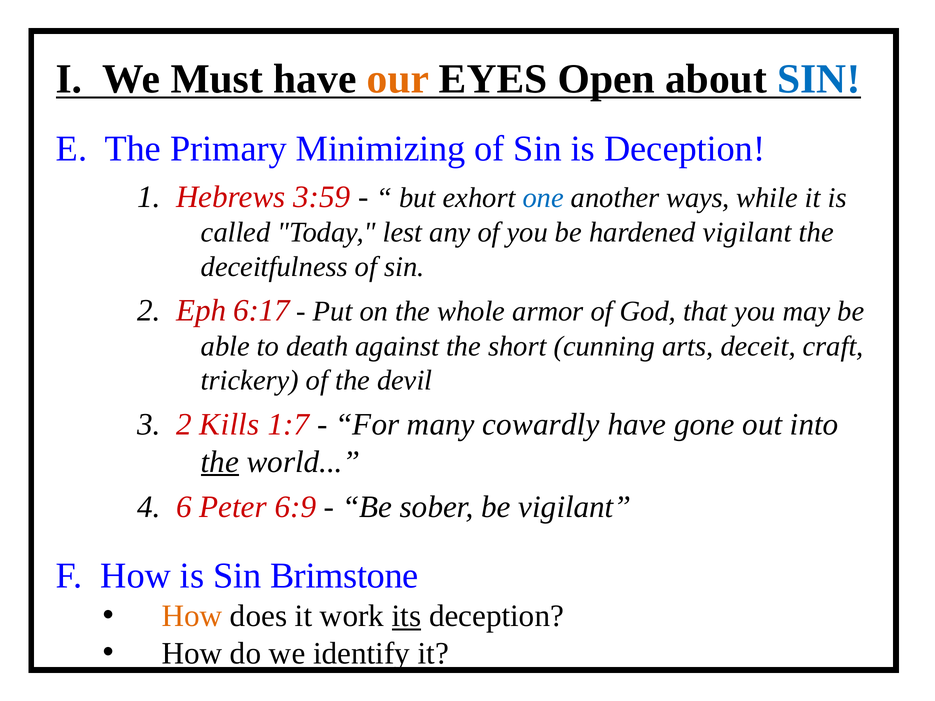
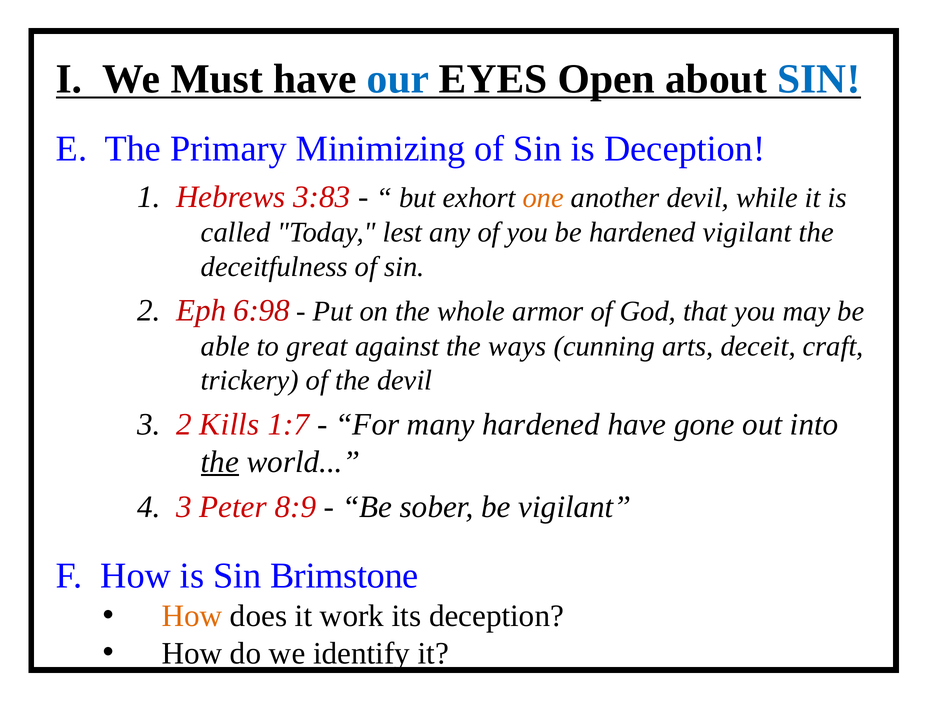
our colour: orange -> blue (398, 79)
3:59: 3:59 -> 3:83 (322, 197)
one colour: blue -> orange (543, 198)
another ways: ways -> devil (698, 198)
6:17: 6:17 -> 6:98 (262, 311)
death: death -> great (317, 346)
short: short -> ways (517, 346)
many cowardly: cowardly -> hardened (541, 424)
4 6: 6 -> 3 (184, 507)
6:9: 6:9 -> 8:9 (295, 507)
its underline: present -> none (407, 616)
